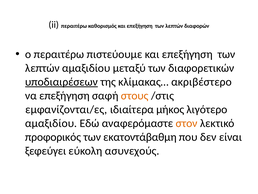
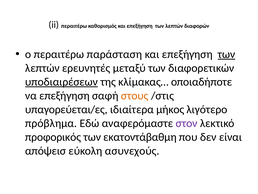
πιστεύουμε: πιστεύουμε -> παράσταση (114, 54)
των underline: none -> present (227, 54)
λεπτών αμαξιδίου: αμαξιδίου -> ερευνητές (86, 68)
ακριβέστερο: ακριβέστερο -> οποιαδήποτε (202, 82)
εμφανίζονται/ες: εμφανίζονται/ες -> υπαγορεύεται/ες (66, 109)
αμαξιδίου: αμαξιδίου -> πρόβλημα (51, 123)
στον colour: orange -> purple (187, 123)
ξεφεύγει: ξεφεύγει -> απόψεισ (46, 151)
